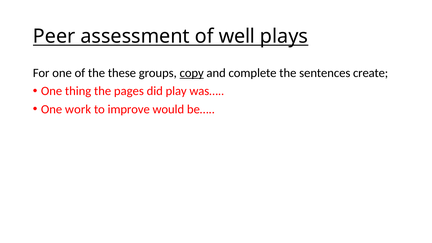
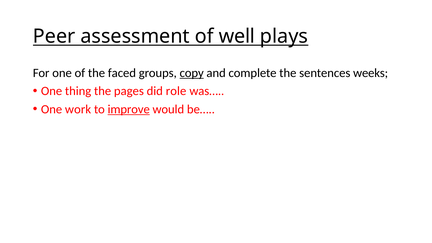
these: these -> faced (122, 73)
create: create -> weeks (371, 73)
play: play -> role (176, 91)
improve underline: none -> present (129, 109)
